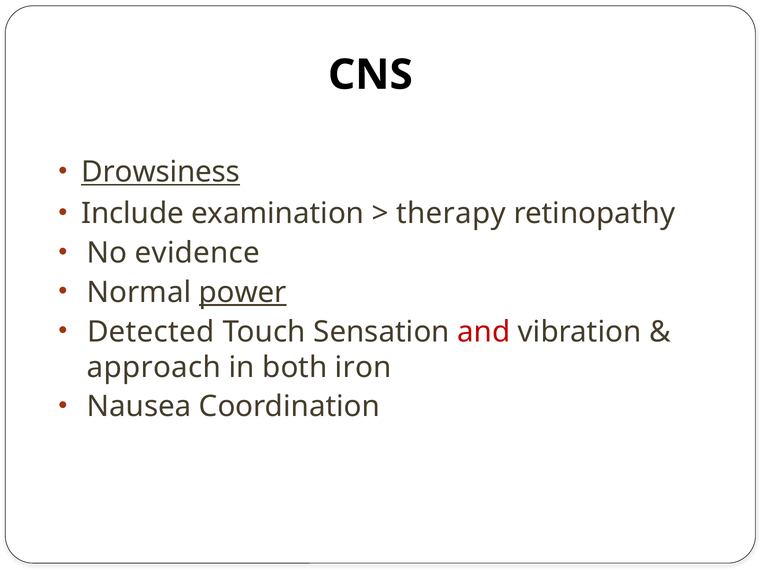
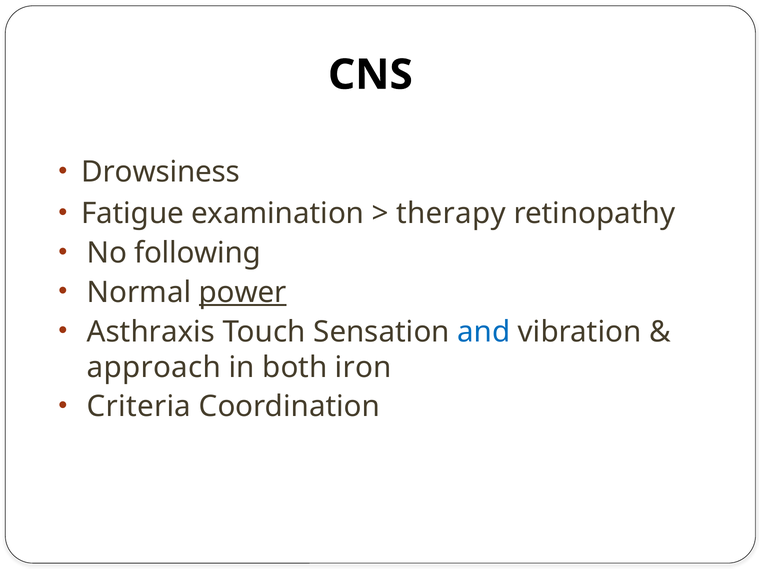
Drowsiness underline: present -> none (161, 172)
Include: Include -> Fatigue (133, 214)
evidence: evidence -> following (198, 253)
Detected: Detected -> Asthraxis (151, 332)
and colour: red -> blue (484, 332)
Nausea: Nausea -> Criteria (139, 406)
